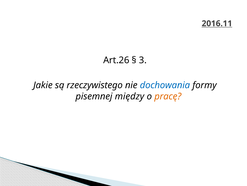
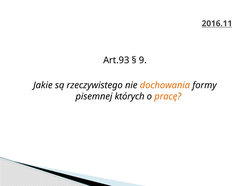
Art.26: Art.26 -> Art.93 (116, 60)
3: 3 -> 9 (143, 60)
dochowania colour: blue -> orange (165, 85)
między: między -> których (130, 96)
